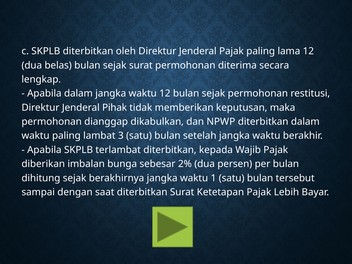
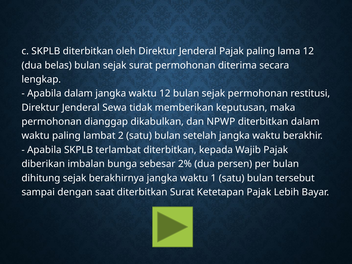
Pihak: Pihak -> Sewa (114, 108)
3: 3 -> 2 (121, 136)
